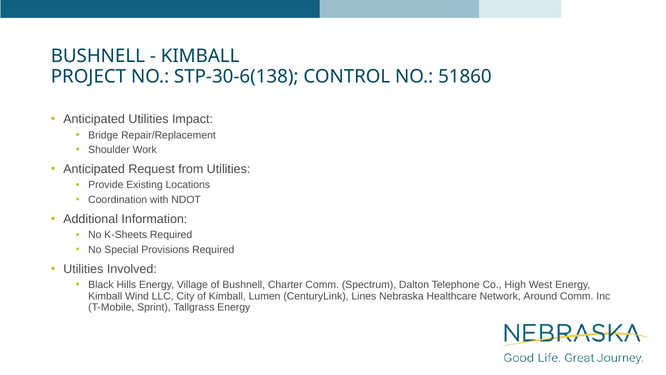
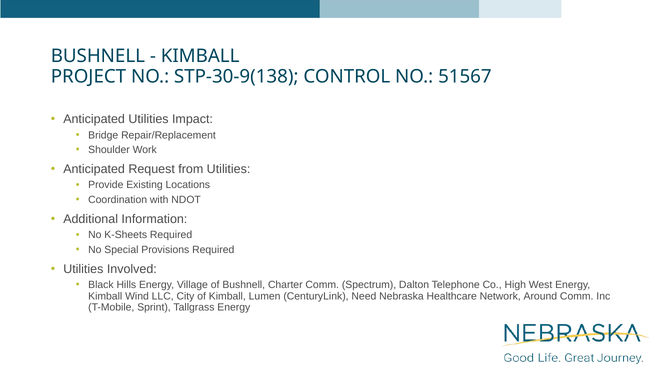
STP-30-6(138: STP-30-6(138 -> STP-30-9(138 (236, 76)
51860: 51860 -> 51567 (465, 76)
Lines: Lines -> Need (364, 296)
